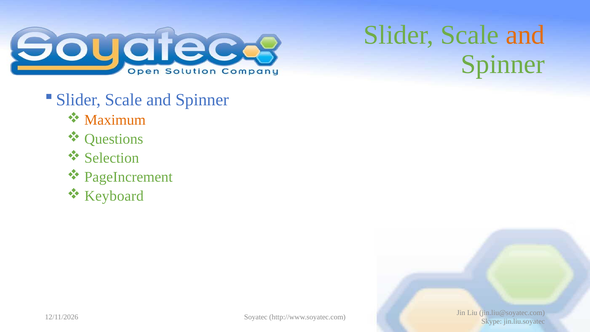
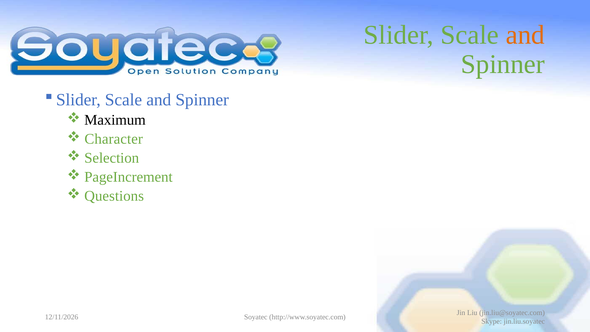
Maximum colour: orange -> black (115, 120)
Questions: Questions -> Character (114, 139)
Keyboard: Keyboard -> Questions (114, 196)
